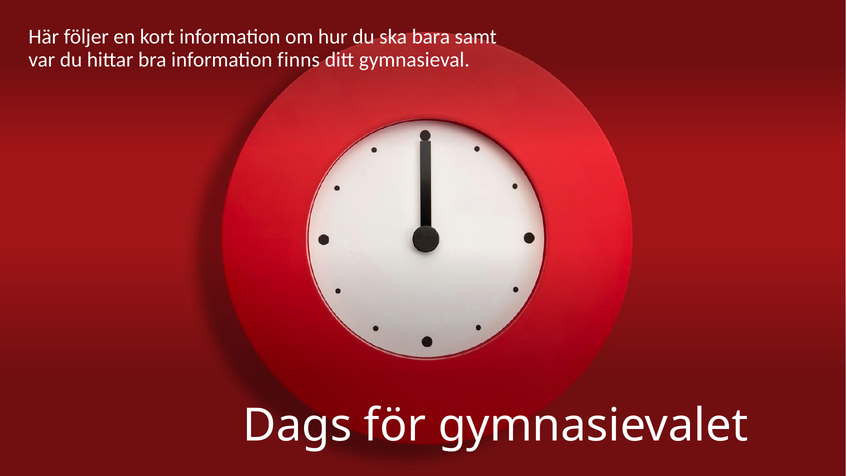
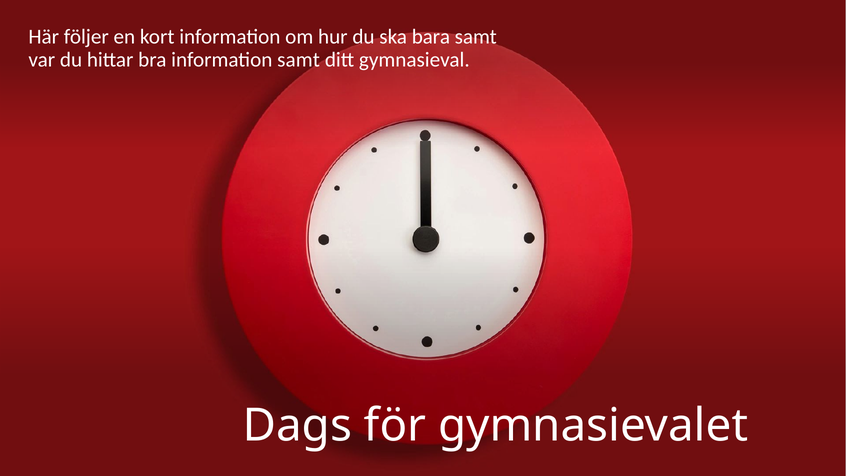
information finns: finns -> samt (299, 60)
